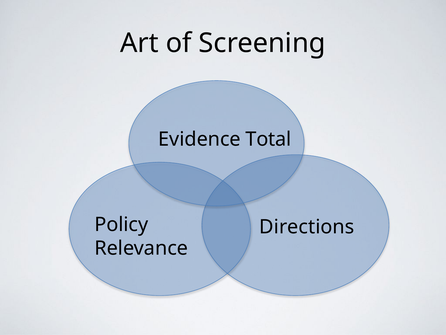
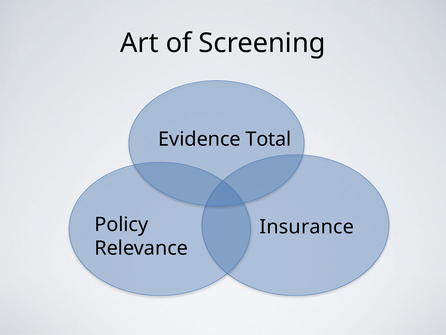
Directions: Directions -> Insurance (307, 227)
